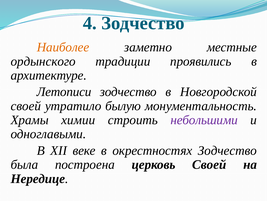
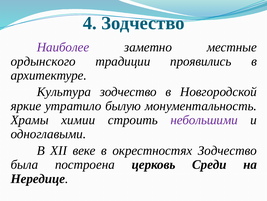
Наиболее colour: orange -> purple (63, 47)
Летописи: Летописи -> Культура (64, 92)
своей: своей -> яркие (26, 106)
церковь Своей: Своей -> Среди (209, 164)
